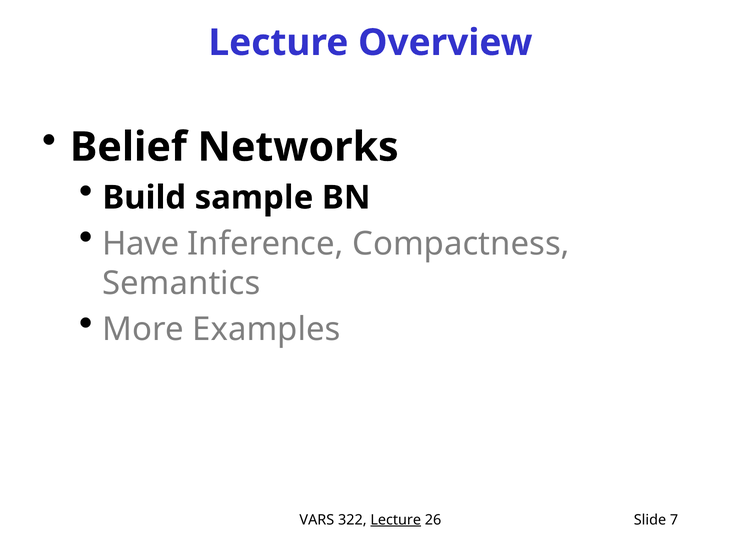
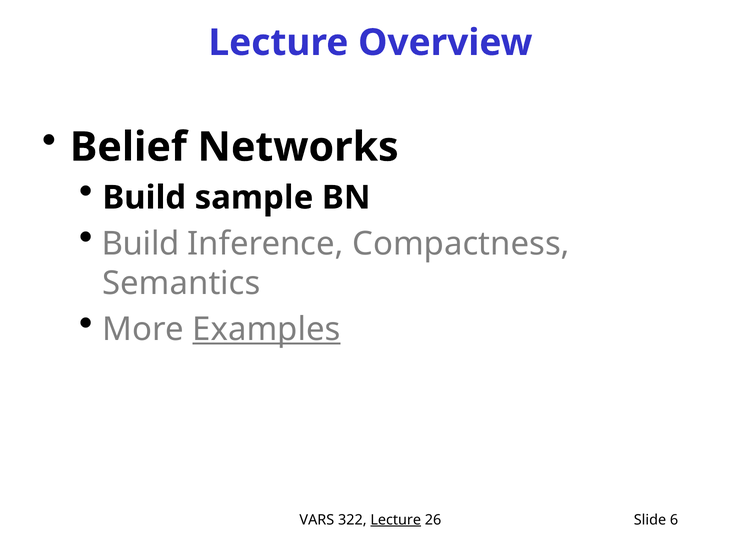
Have: Have -> Build (141, 244)
Examples underline: none -> present (266, 329)
7: 7 -> 6 (674, 520)
